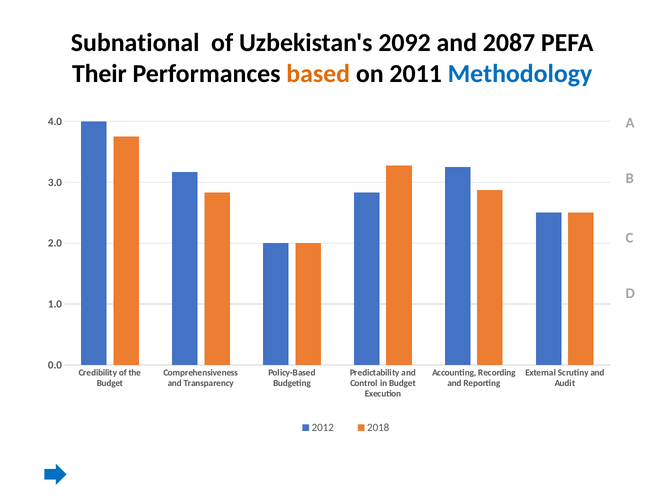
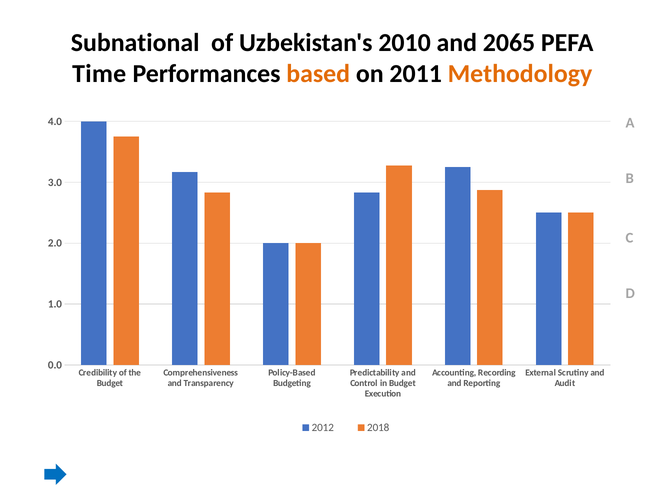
2092: 2092 -> 2010 (405, 43)
2087: 2087 -> 2065 (509, 43)
Their: Their -> Time (99, 74)
Methodology colour: blue -> orange (520, 74)
